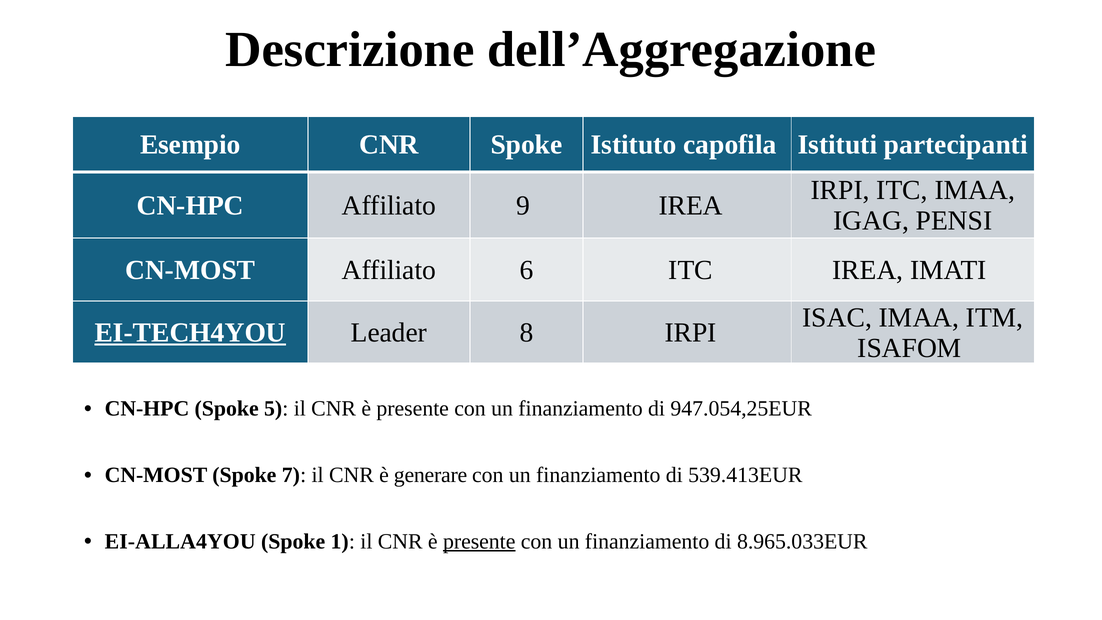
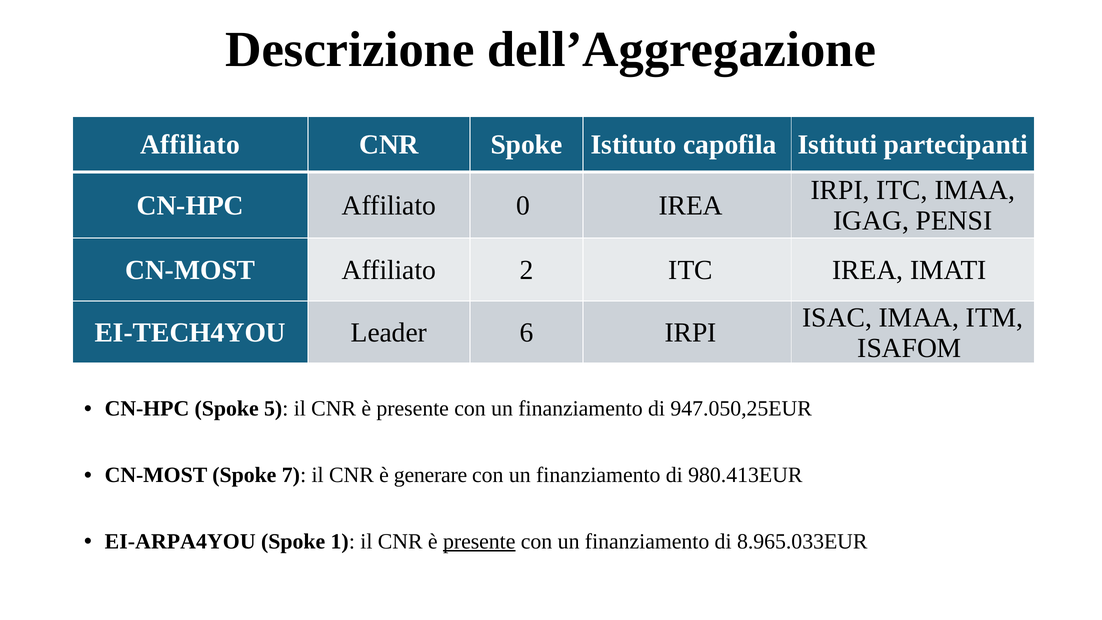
Esempio: Esempio -> Affiliato (190, 145)
9: 9 -> 0 (523, 205)
6: 6 -> 2 (527, 270)
EI-TECH4YOU underline: present -> none (190, 333)
8: 8 -> 6 (527, 333)
947.054,25EUR: 947.054,25EUR -> 947.050,25EUR (741, 409)
539.413EUR: 539.413EUR -> 980.413EUR (745, 475)
EI-ALLA4YOU: EI-ALLA4YOU -> EI-ARPA4YOU (180, 541)
